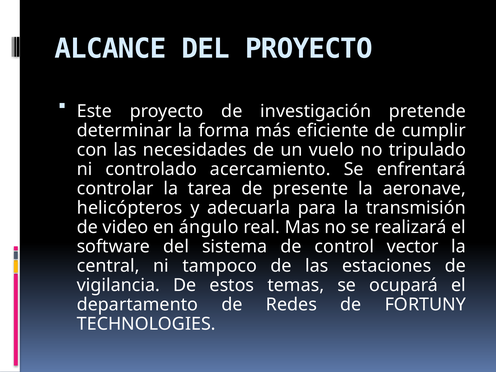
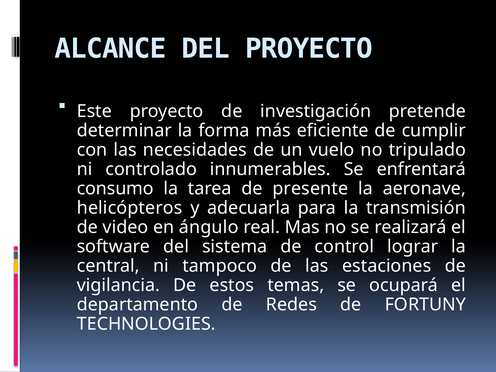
acercamiento: acercamiento -> innumerables (270, 169)
controlar: controlar -> consumo (115, 189)
vector: vector -> lograr (413, 247)
